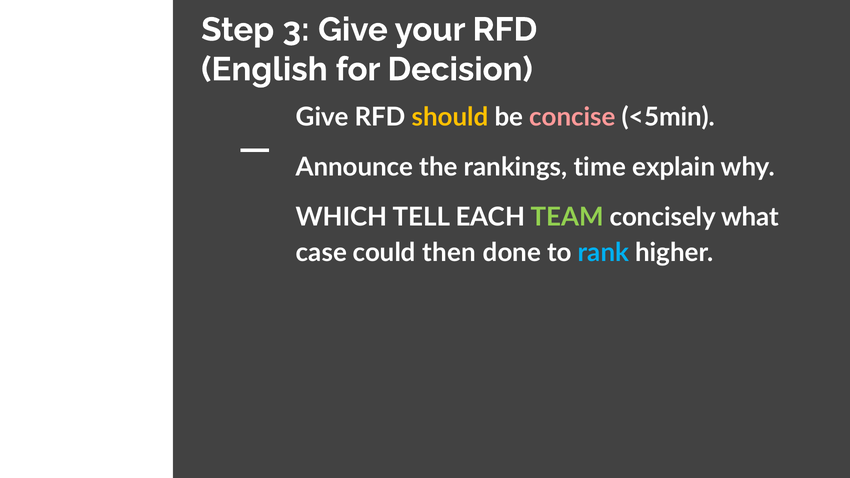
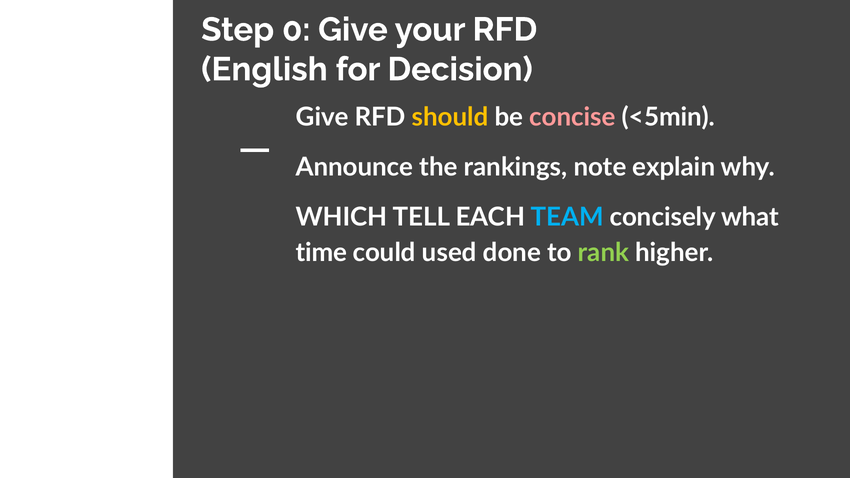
3: 3 -> 0 (296, 30)
time: time -> note (600, 167)
TEAM colour: light green -> light blue (567, 217)
case: case -> time (322, 253)
then: then -> used (449, 253)
rank colour: light blue -> light green (603, 253)
